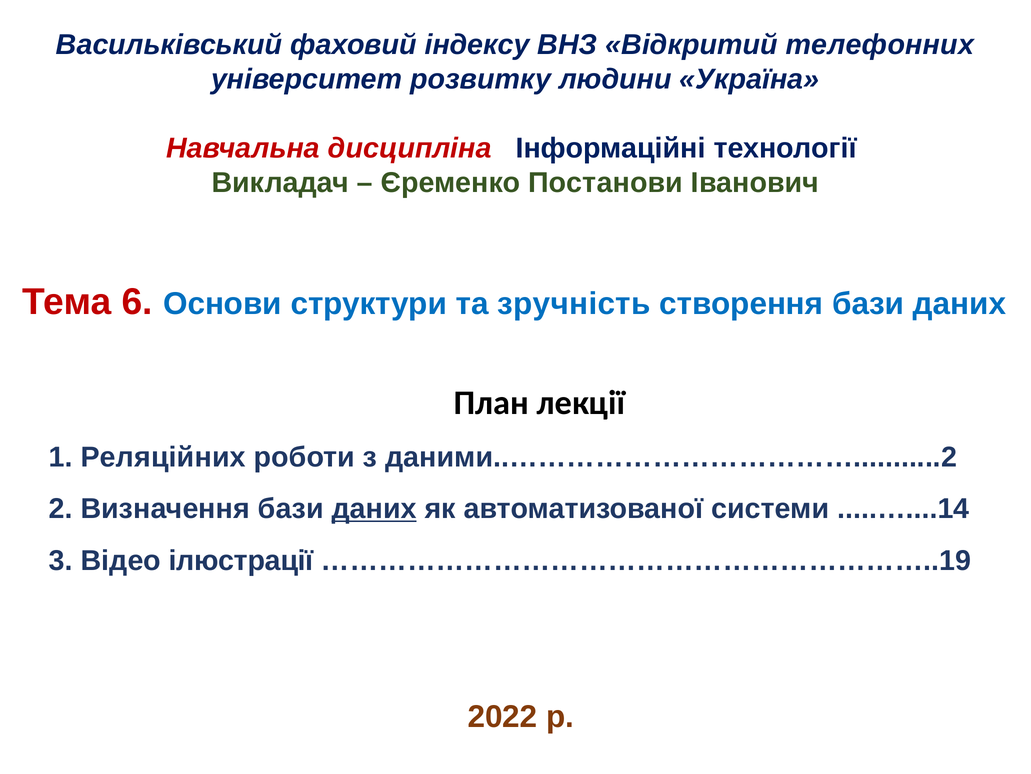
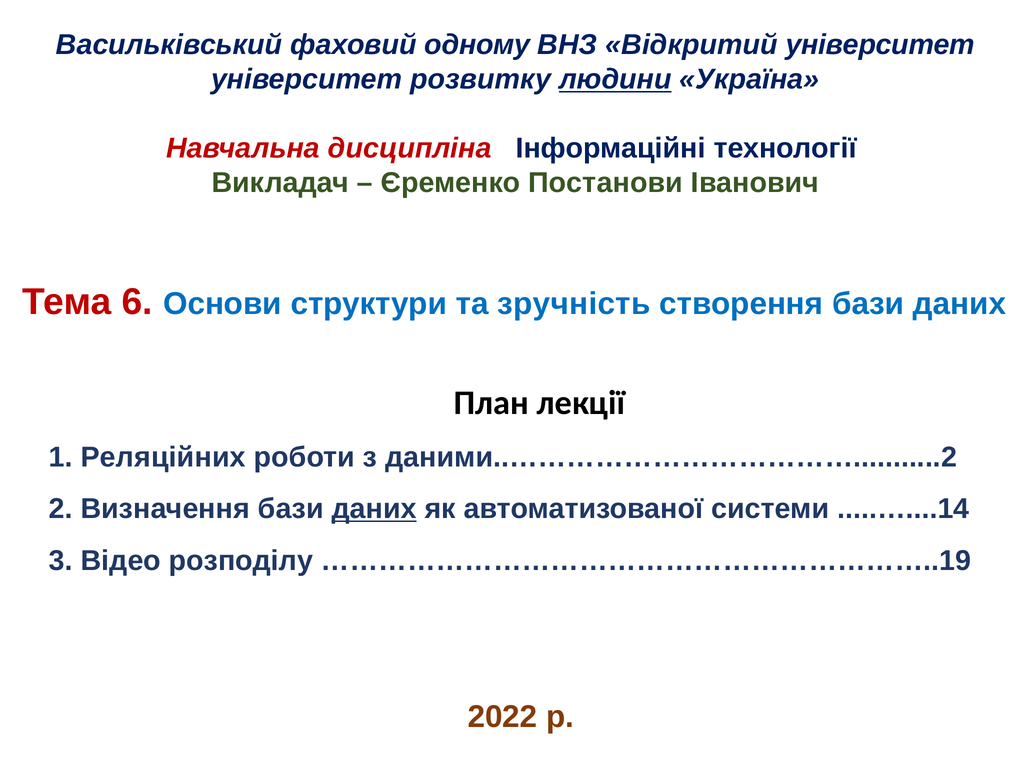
індексу: індексу -> одному (477, 45)
Відкритий телефонних: телефонних -> університет (880, 45)
людини underline: none -> present (615, 79)
ілюстрації: ілюстрації -> розподілу (241, 560)
